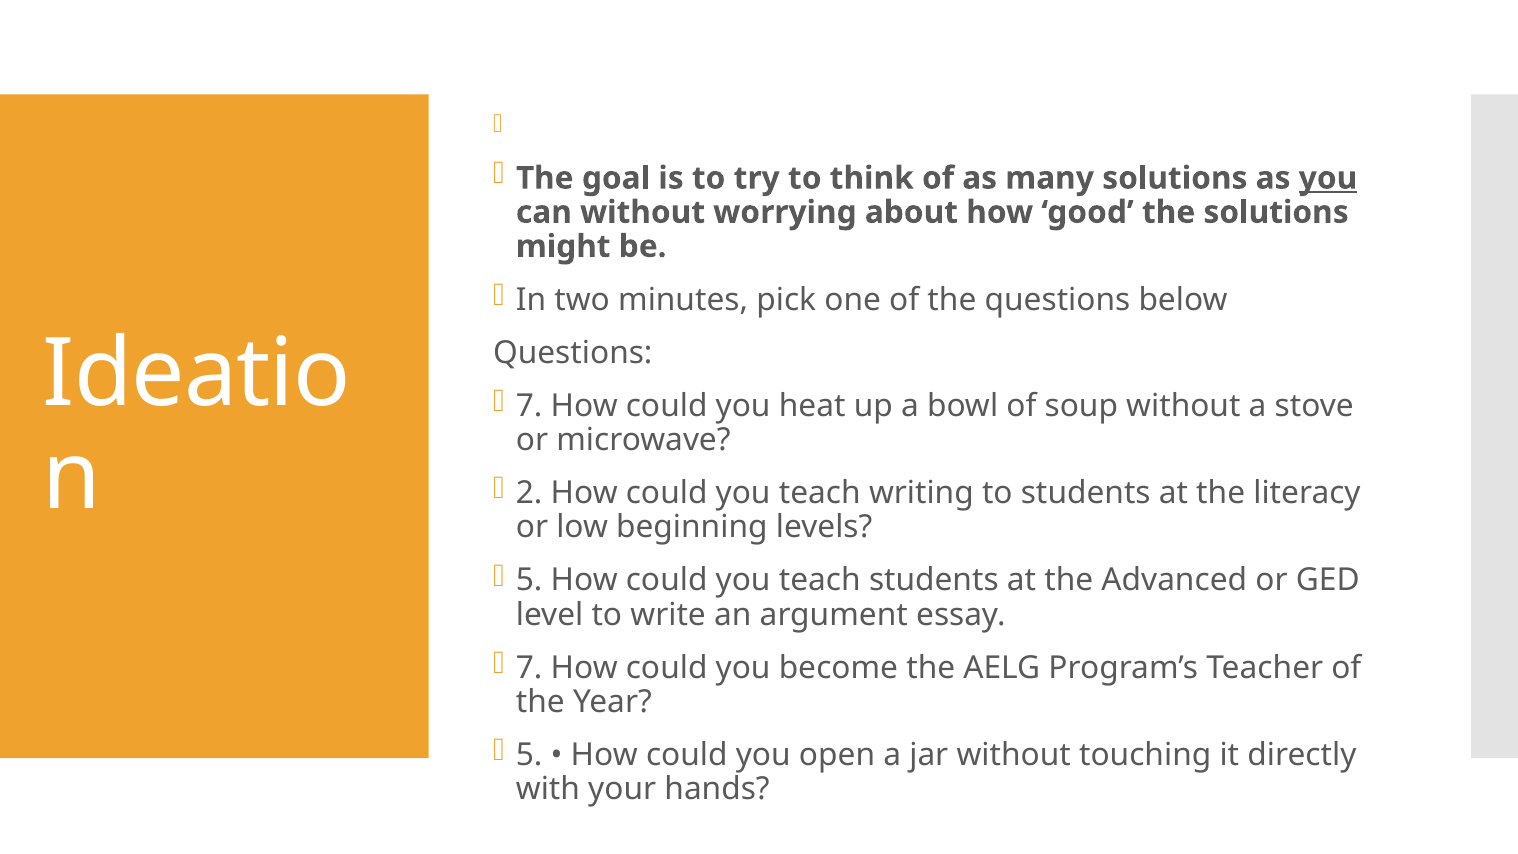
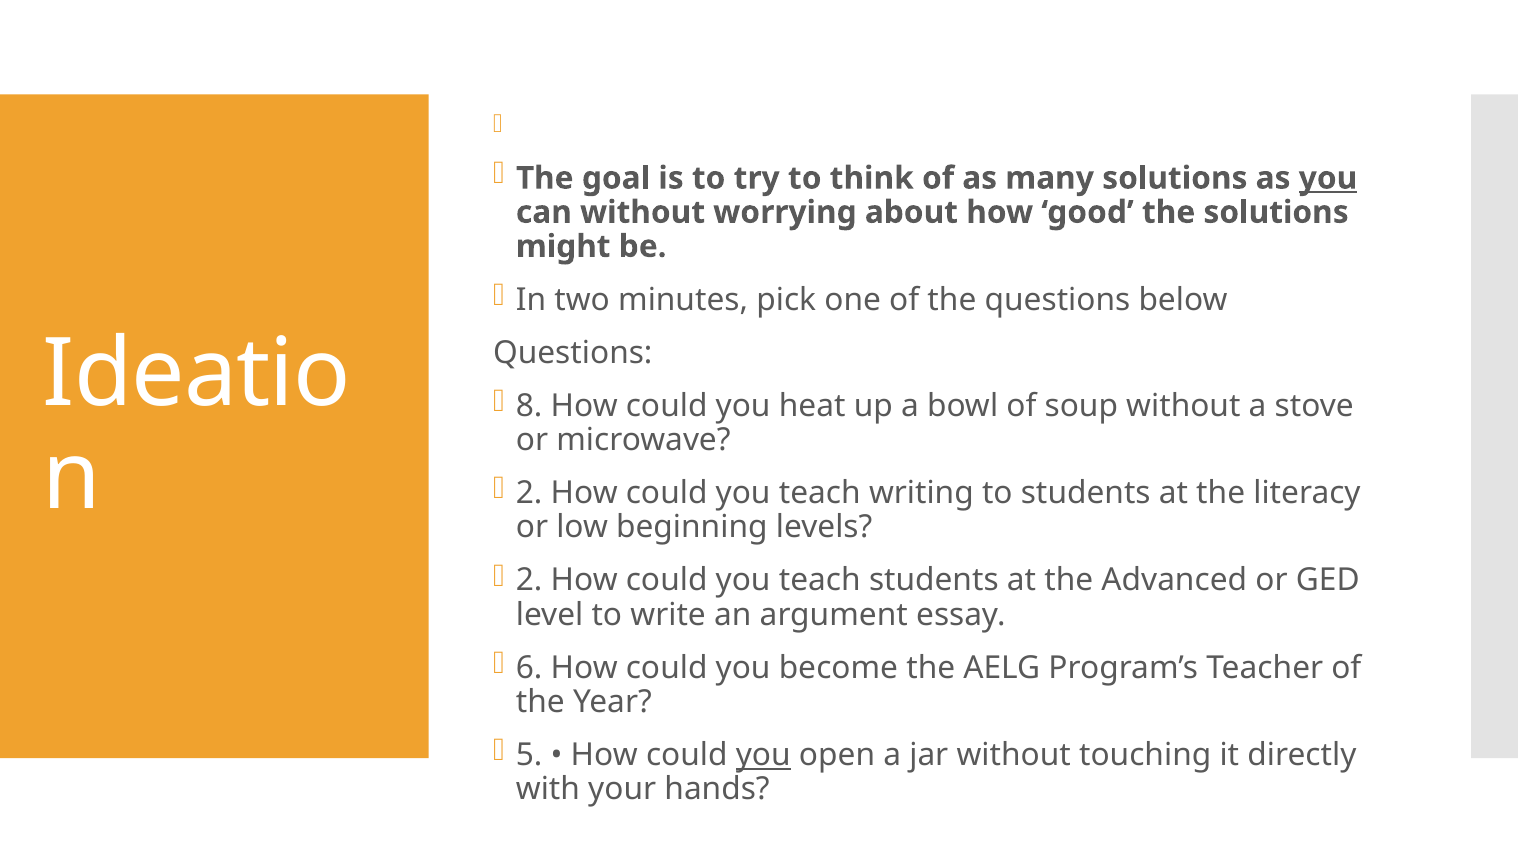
7: 7 -> 8 (529, 406)
5: 5 -> 2 (529, 580)
7: 7 -> 6 (529, 668)
you underline: none -> present (763, 755)
